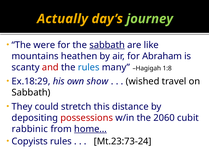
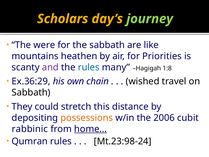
Actually: Actually -> Scholars (63, 19)
sabbath underline: present -> none (107, 45)
Abraham: Abraham -> Priorities (162, 56)
and colour: red -> purple (50, 67)
Ex.18:29: Ex.18:29 -> Ex.36:29 (31, 81)
show: show -> chain (98, 81)
possessions colour: red -> orange (87, 118)
2060: 2060 -> 2006 (164, 118)
Copyists: Copyists -> Qumran (30, 141)
Mt.23:73-24: Mt.23:73-24 -> Mt.23:98-24 (123, 141)
